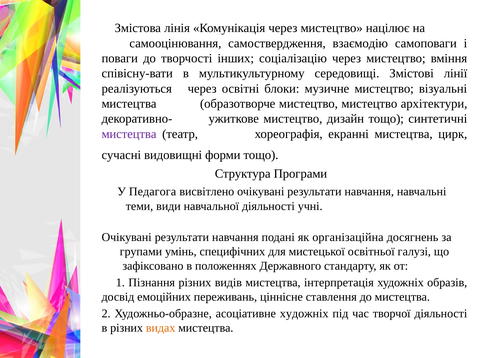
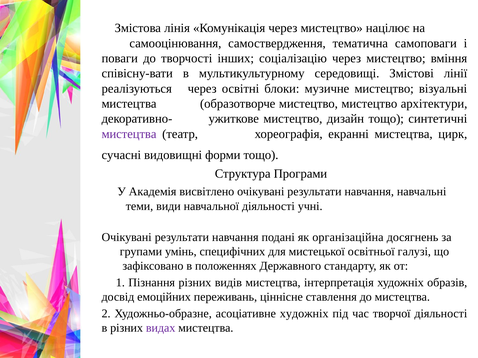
взаємодію: взаємодію -> тематична (360, 43)
Педагога: Педагога -> Академія (153, 192)
видах colour: orange -> purple (161, 328)
